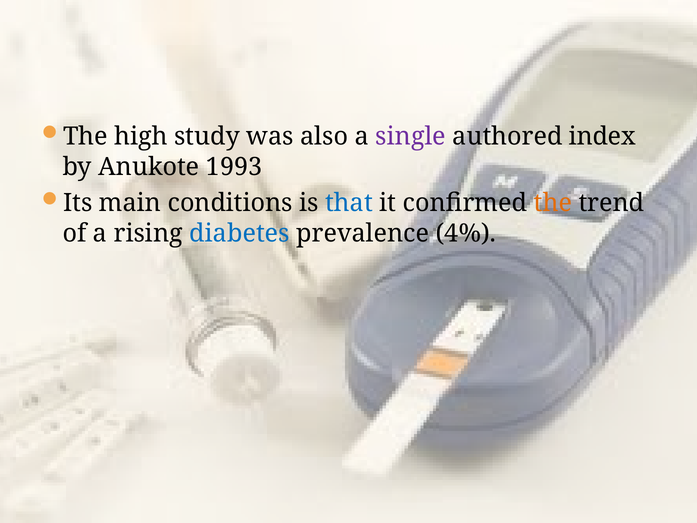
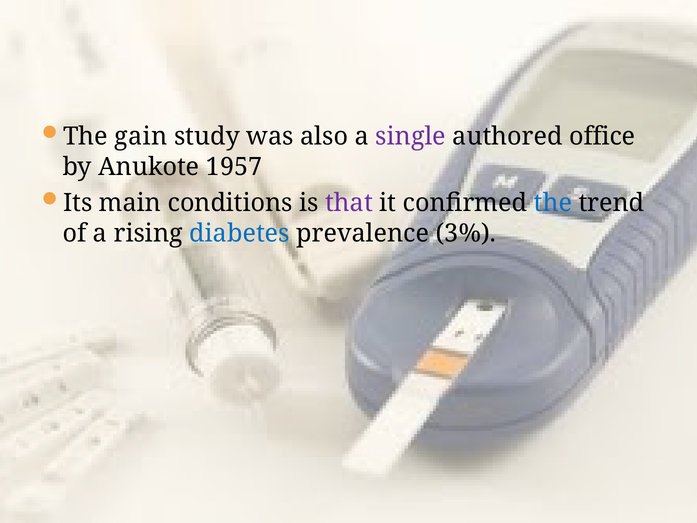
high: high -> gain (141, 137)
index: index -> office (602, 137)
1993: 1993 -> 1957 (234, 167)
that colour: blue -> purple (349, 203)
the colour: orange -> blue (553, 203)
4%: 4% -> 3% (466, 233)
